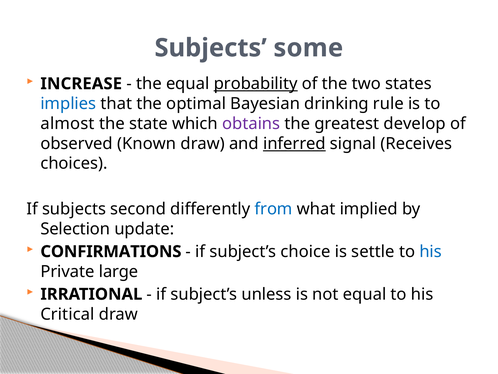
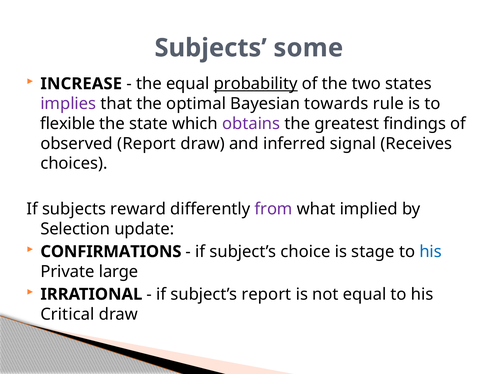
implies colour: blue -> purple (68, 104)
drinking: drinking -> towards (336, 104)
almost: almost -> flexible (68, 123)
develop: develop -> findings (415, 123)
observed Known: Known -> Report (147, 143)
inferred underline: present -> none (294, 143)
second: second -> reward (138, 209)
from colour: blue -> purple (274, 209)
settle: settle -> stage (373, 251)
subject’s unless: unless -> report (266, 294)
